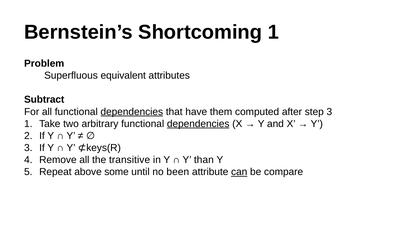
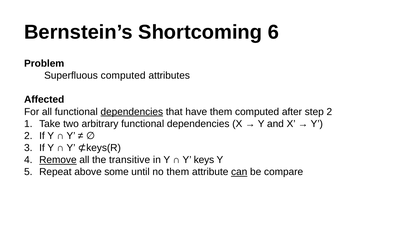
Shortcoming 1: 1 -> 6 (273, 32)
Superfluous equivalent: equivalent -> computed (123, 76)
Subtract: Subtract -> Affected (44, 100)
step 3: 3 -> 2 (329, 112)
dependencies underline: present -> none (198, 124)
Remove underline: none -> present (58, 160)
than: than -> keys (204, 160)
no been: been -> them (178, 172)
